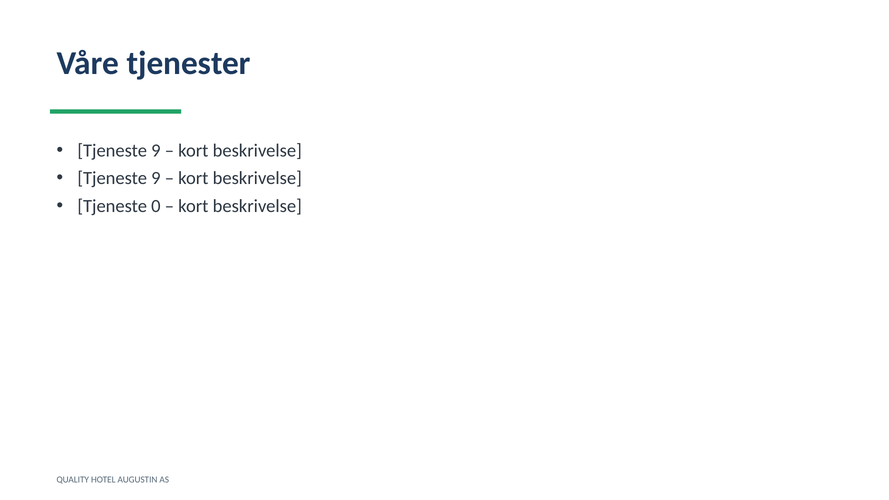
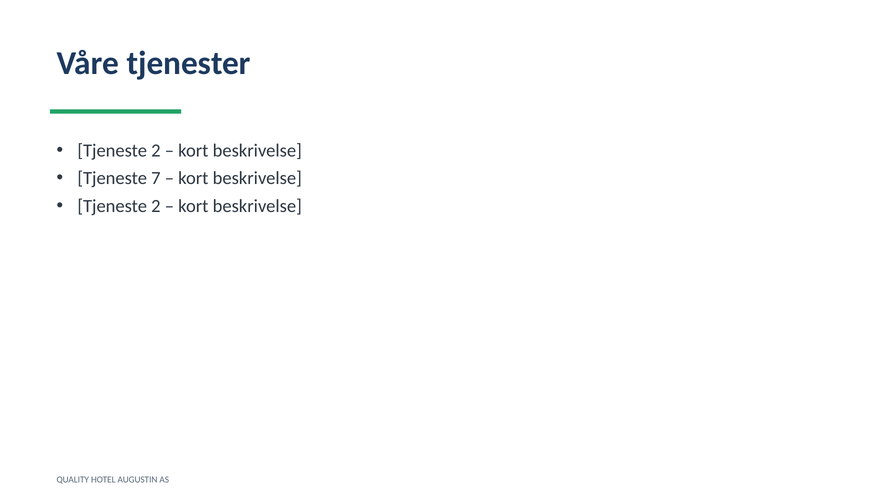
9: 9 -> 2 (156, 151)
9: 9 -> 7 (156, 178)
0: 0 -> 2 (156, 206)
